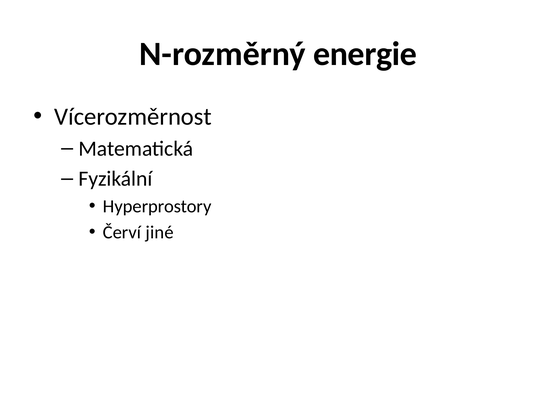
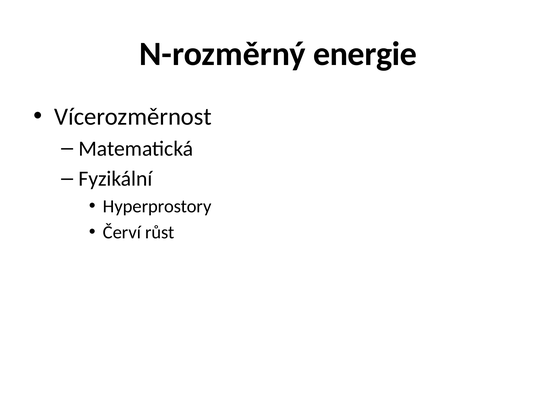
jiné: jiné -> růst (160, 232)
